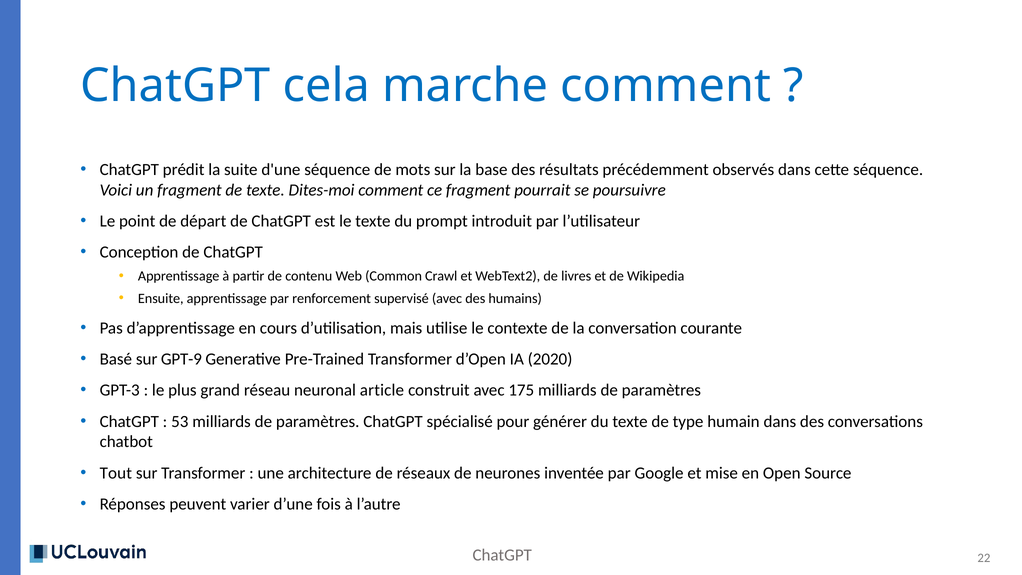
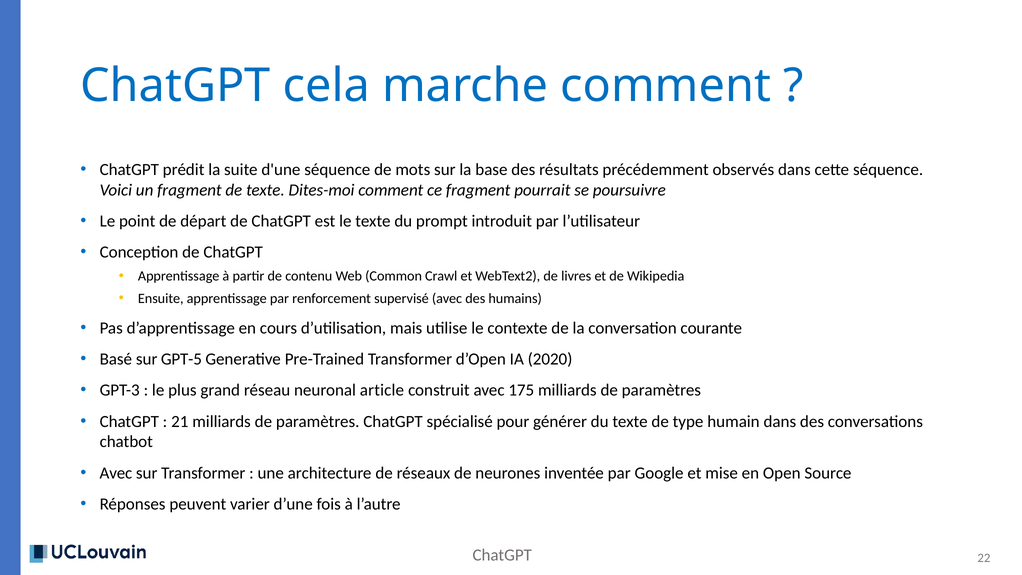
GPT-9: GPT-9 -> GPT-5 (181, 359)
53: 53 -> 21 (180, 421)
Tout: Tout -> Avec (116, 473)
